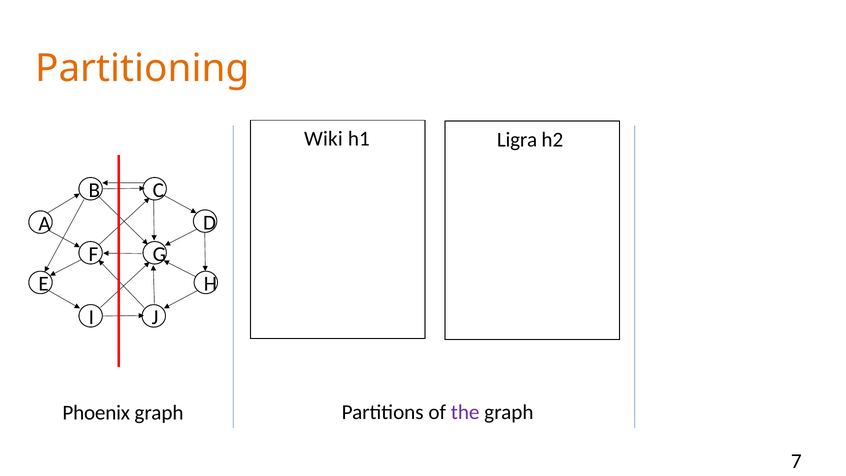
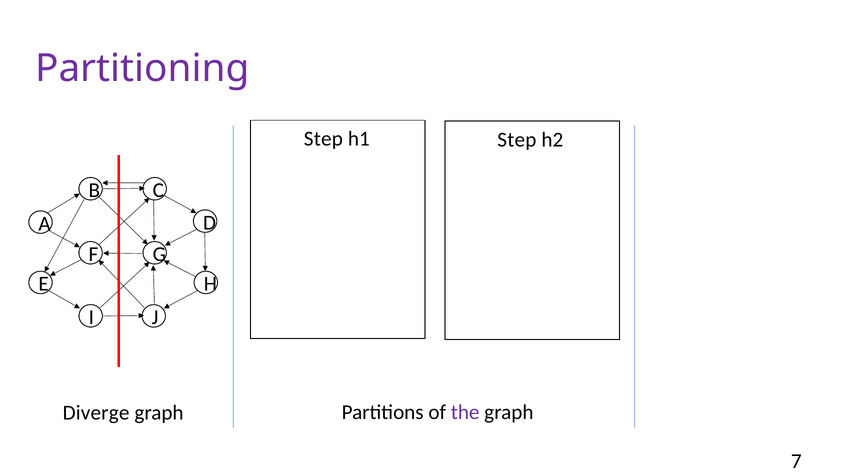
Partitioning colour: orange -> purple (142, 68)
Wiki: Wiki -> Step (323, 139)
h1 Ligra: Ligra -> Step (517, 140)
Phoenix: Phoenix -> Diverge (96, 413)
